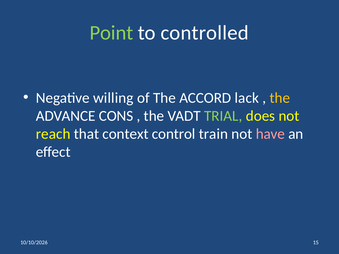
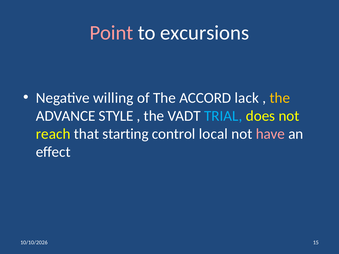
Point colour: light green -> pink (111, 33)
controlled: controlled -> excursions (205, 33)
CONS: CONS -> STYLE (116, 116)
TRIAL colour: light green -> light blue (223, 116)
context: context -> starting (126, 134)
train: train -> local (213, 134)
